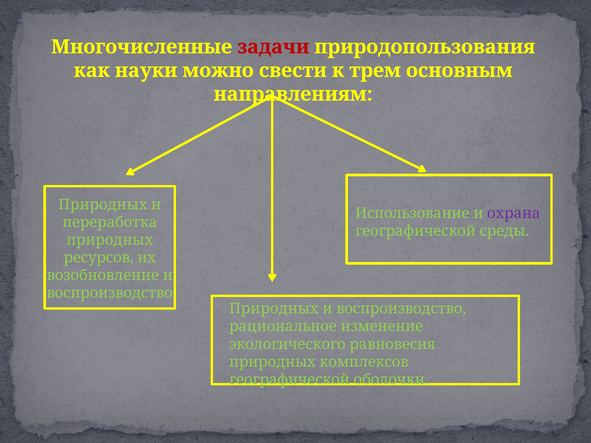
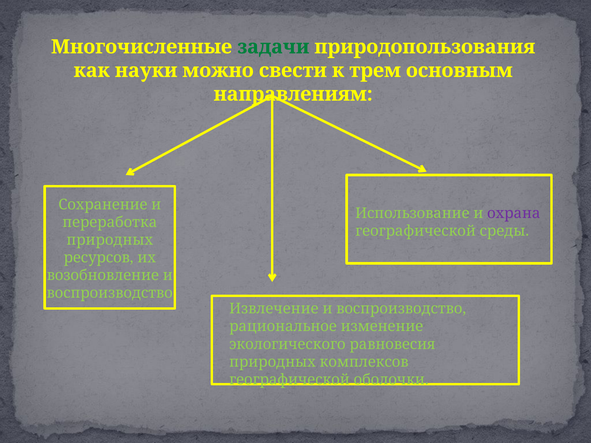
задачи colour: red -> green (273, 47)
Природных: Природных -> Сохранение (103, 205)
Природных: Природных -> Извлечение (274, 309)
